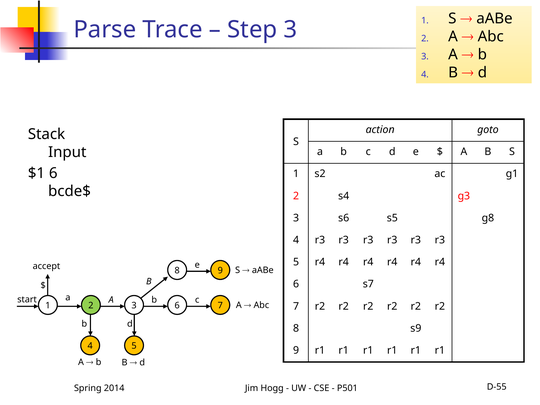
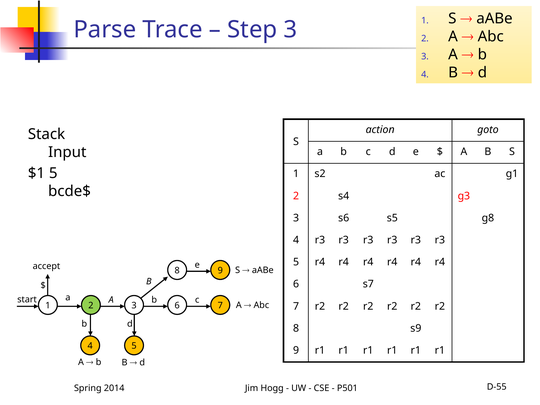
$1 6: 6 -> 5 (53, 173)
